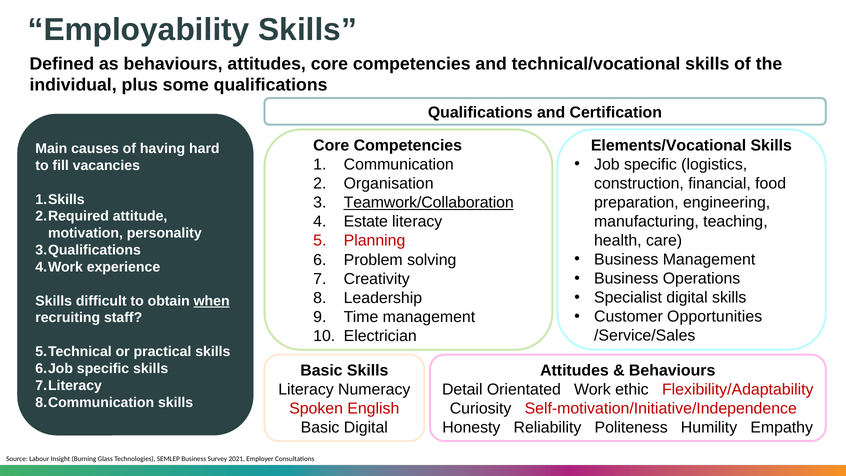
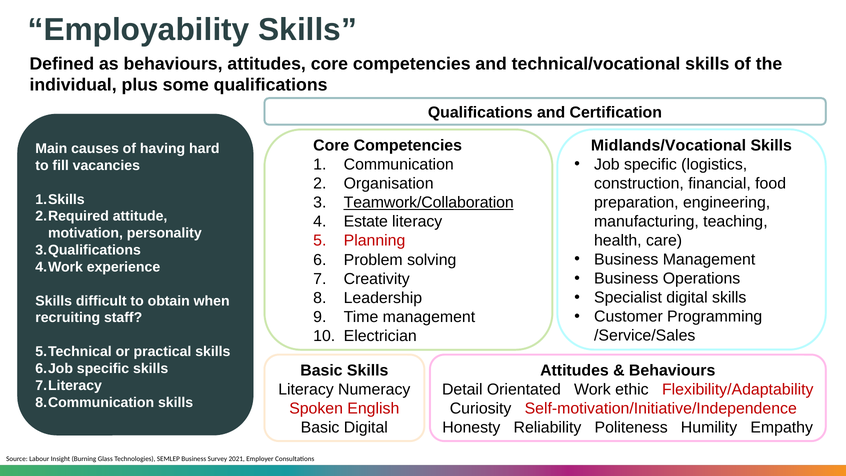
Elements/Vocational: Elements/Vocational -> Midlands/Vocational (668, 145)
when underline: present -> none (212, 301)
Opportunities: Opportunities -> Programming (715, 317)
